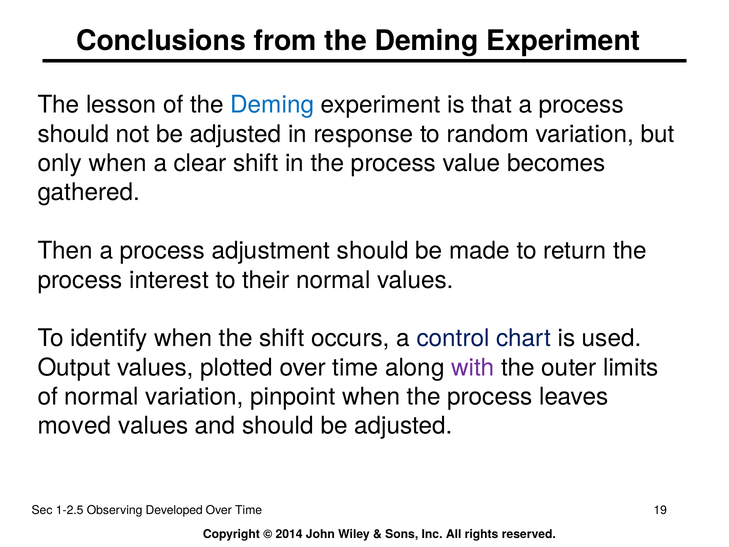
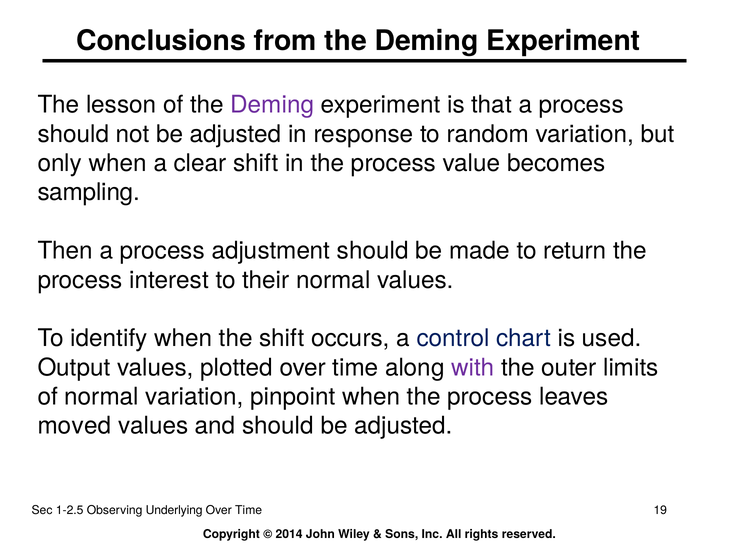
Deming colour: blue -> purple (272, 105)
gathered: gathered -> sampling (89, 192)
Developed: Developed -> Underlying (174, 510)
